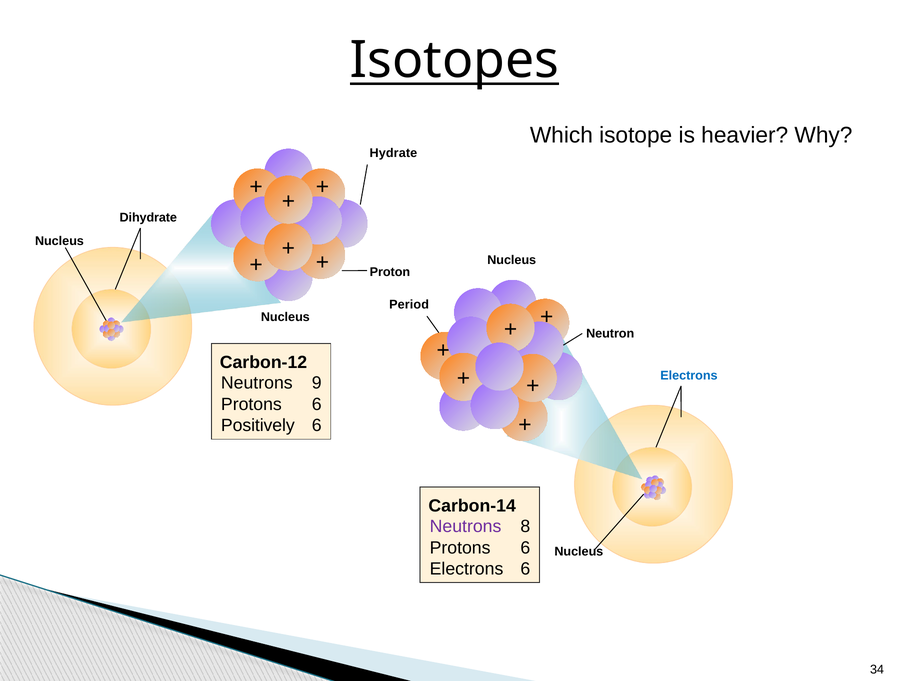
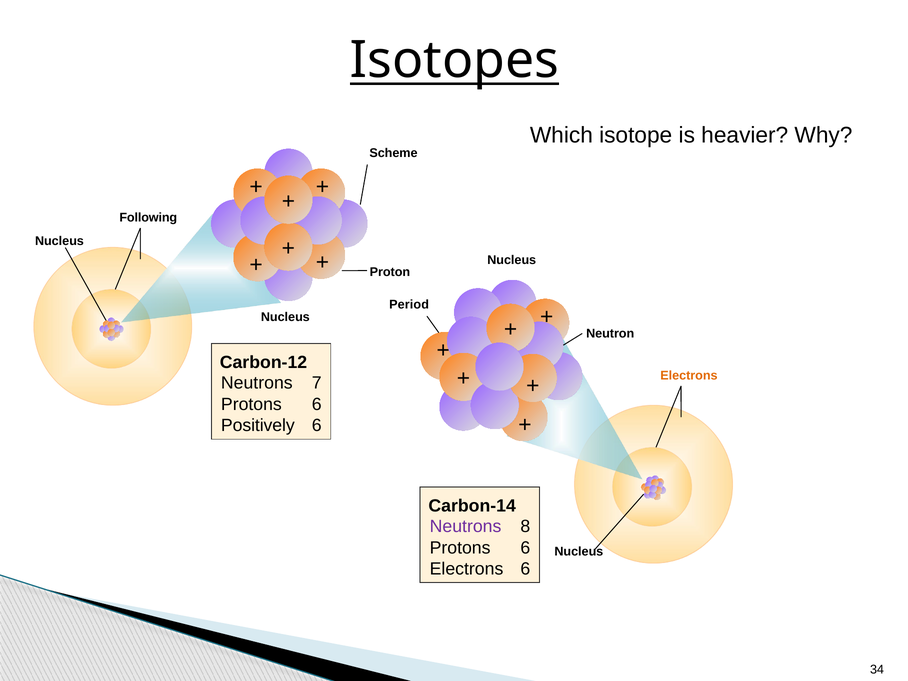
Hydrate: Hydrate -> Scheme (393, 153)
Dihydrate: Dihydrate -> Following (148, 218)
Electrons colour: blue -> orange (689, 376)
9: 9 -> 7 (317, 383)
